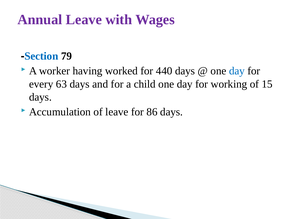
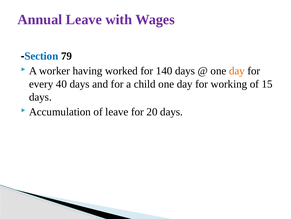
440: 440 -> 140 (164, 71)
day colour: blue -> orange (237, 71)
63: 63 -> 40 (61, 84)
86: 86 -> 20 (152, 112)
